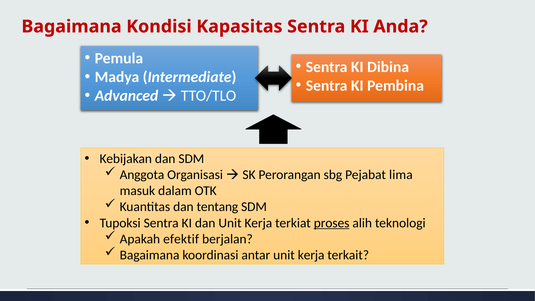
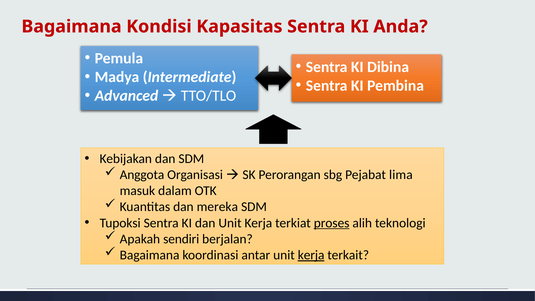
tentang: tentang -> mereka (217, 207)
efektif: efektif -> sendiri (181, 239)
kerja underline: none -> present (311, 255)
